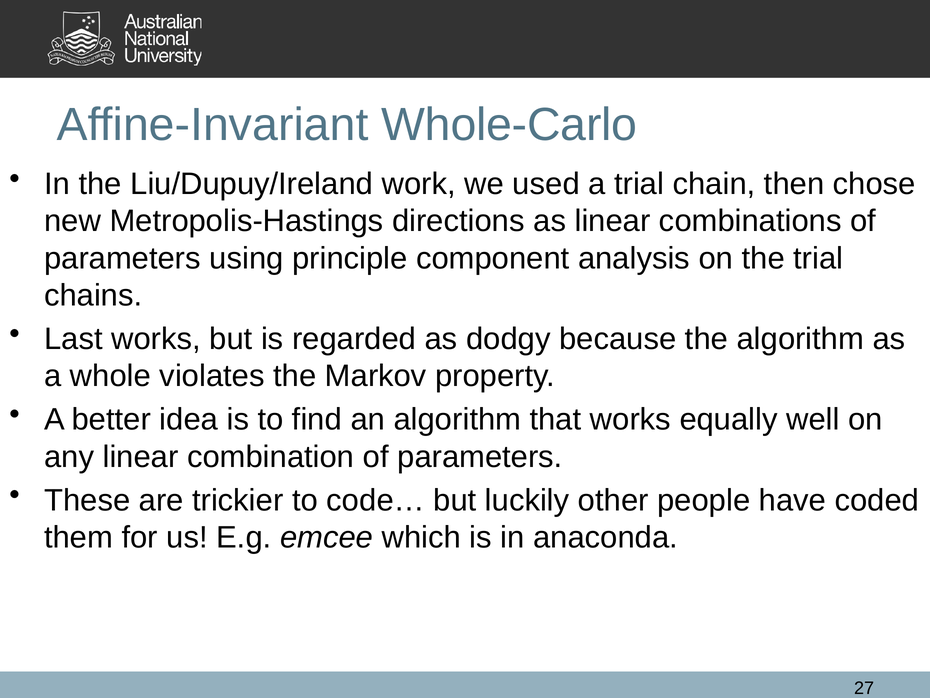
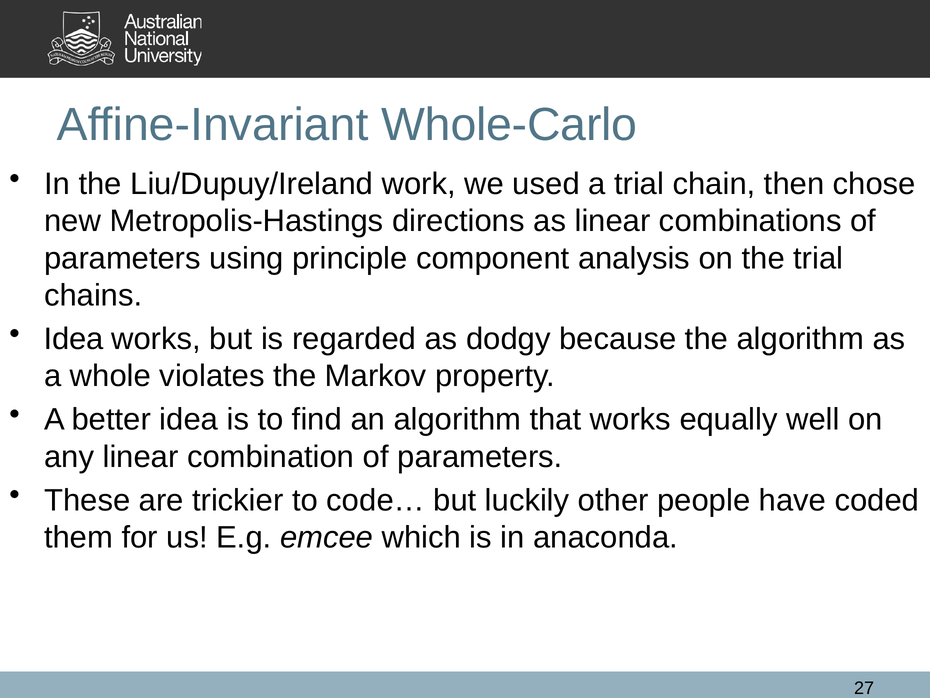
Last: Last -> Idea (74, 339)
